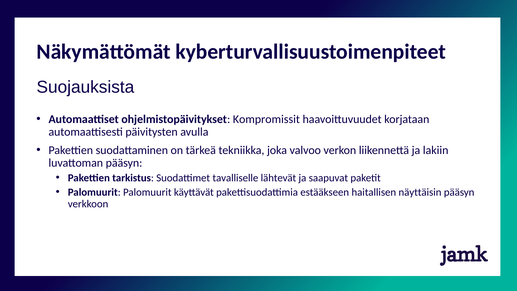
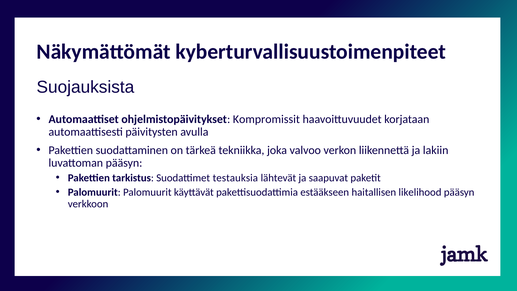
tavalliselle: tavalliselle -> testauksia (235, 178)
näyttäisin: näyttäisin -> likelihood (420, 192)
